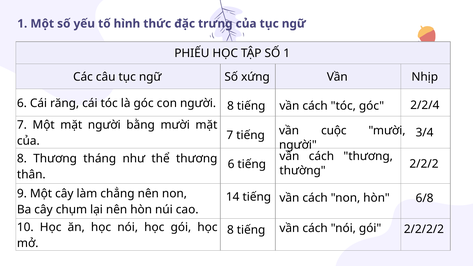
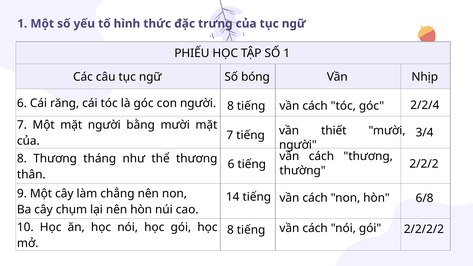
xứng: xứng -> bóng (255, 77)
cuộc: cuộc -> thiết (334, 131)
